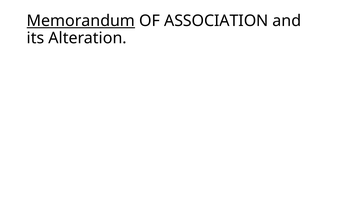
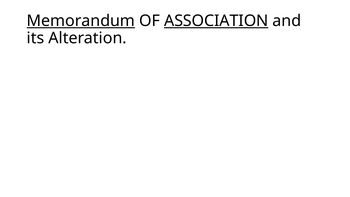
ASSOCIATION underline: none -> present (216, 21)
